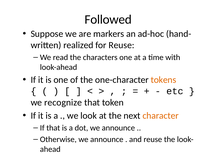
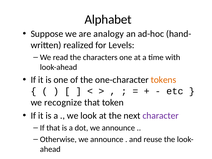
Followed: Followed -> Alphabet (108, 19)
markers: markers -> analogy (109, 34)
for Reuse: Reuse -> Levels (122, 45)
character colour: orange -> purple (161, 116)
